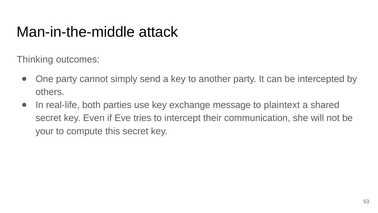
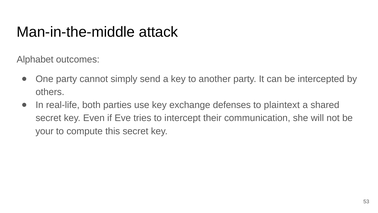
Thinking: Thinking -> Alphabet (35, 59)
message: message -> defenses (232, 105)
